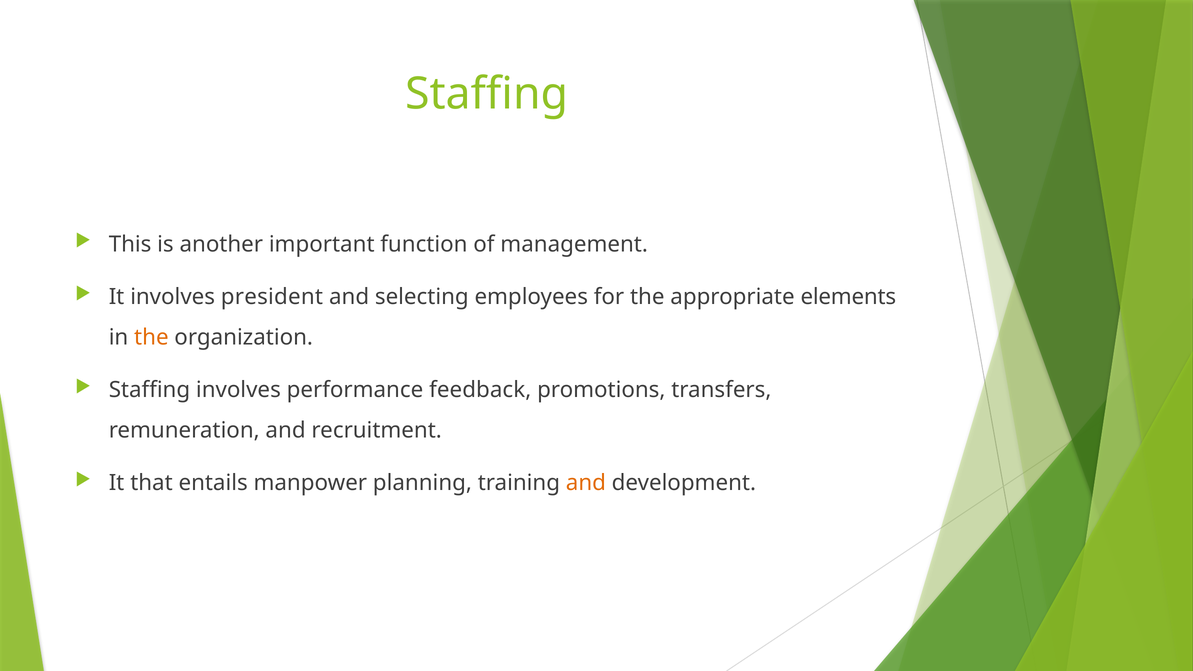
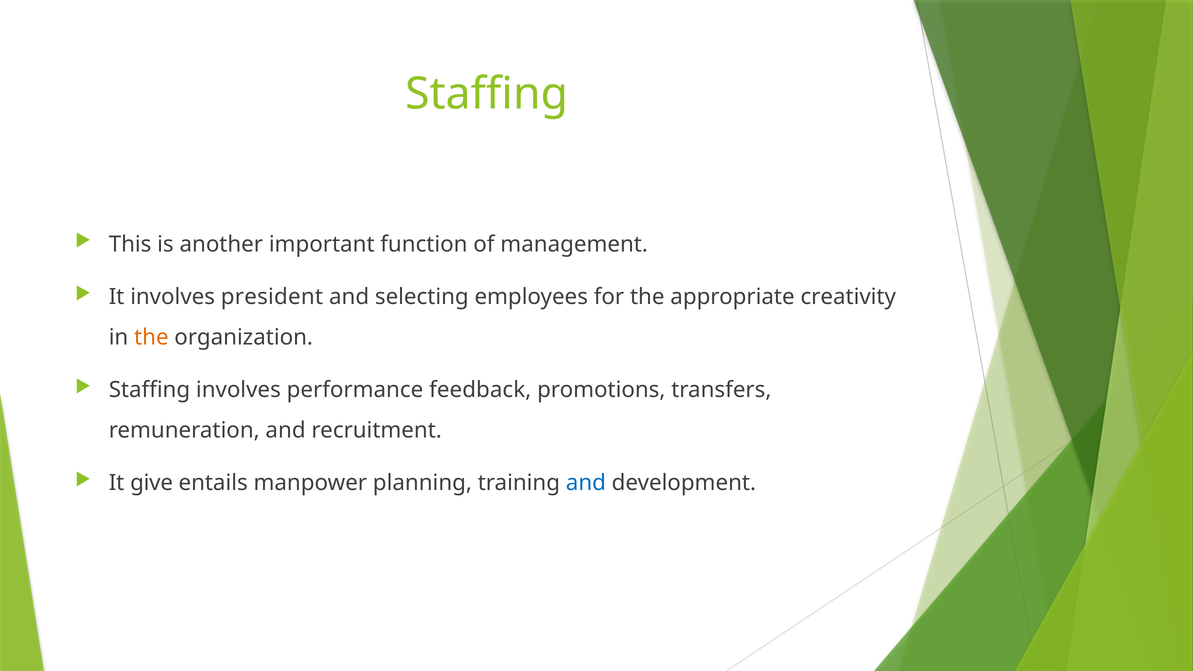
elements: elements -> creativity (848, 297)
that: that -> give (152, 483)
and colour: orange -> blue (586, 483)
